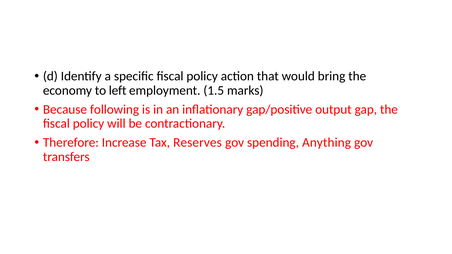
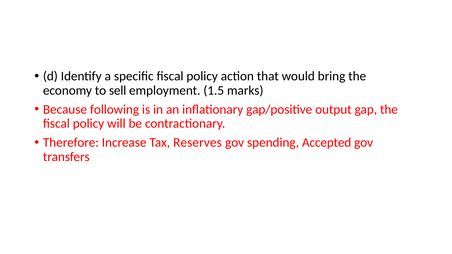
left: left -> sell (118, 91)
Anything: Anything -> Accepted (327, 143)
